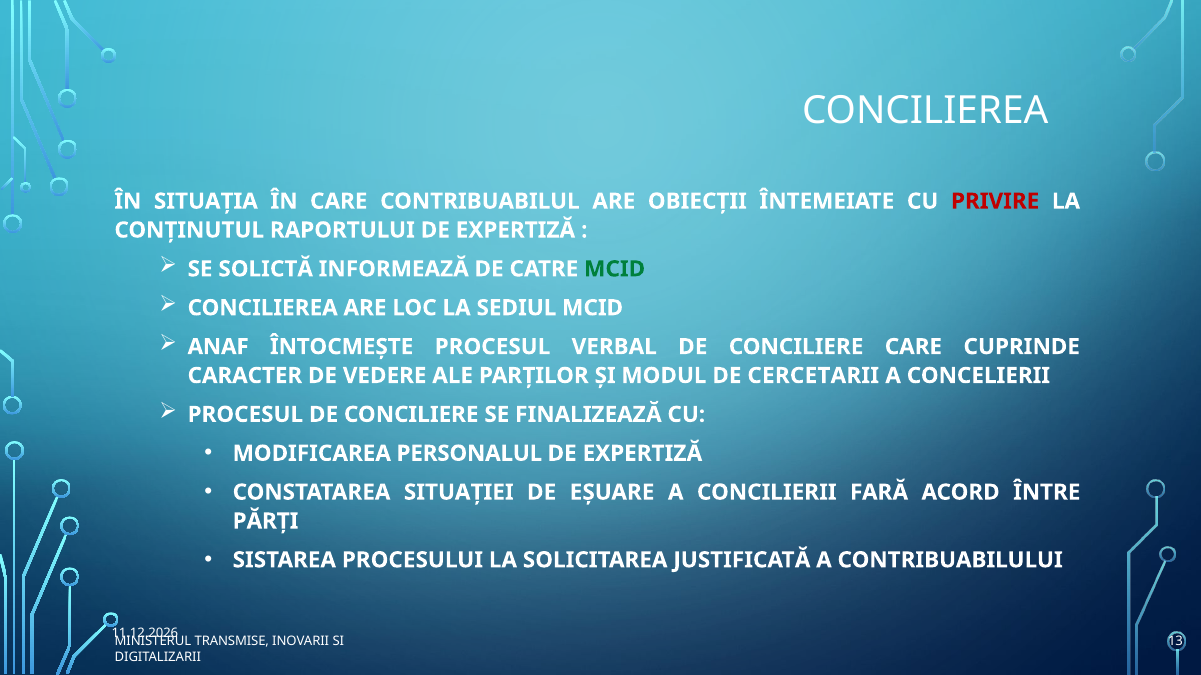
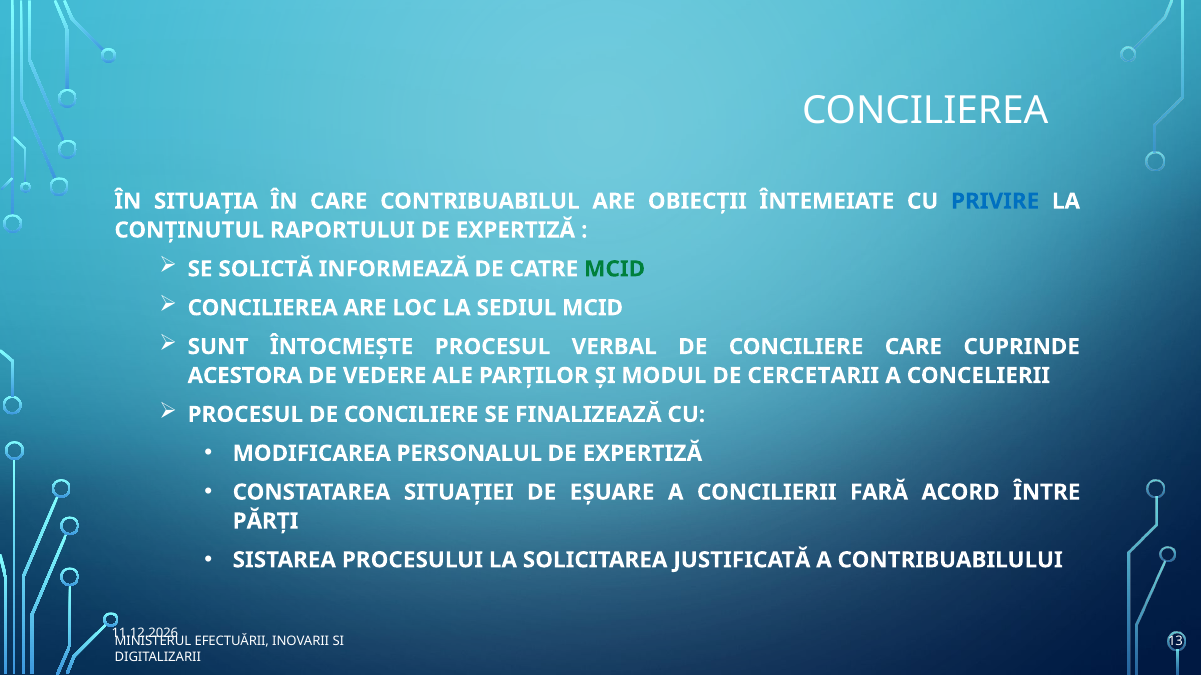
PRIVIRE colour: red -> blue (995, 201)
ANAF: ANAF -> SUNT (218, 347)
CARACTER: CARACTER -> ACESTORA (245, 376)
TRANSMISE: TRANSMISE -> EFECTUĂRII (232, 642)
